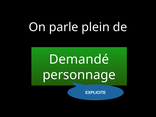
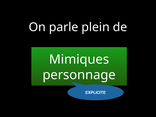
Demandé: Demandé -> Mimiques (79, 59)
